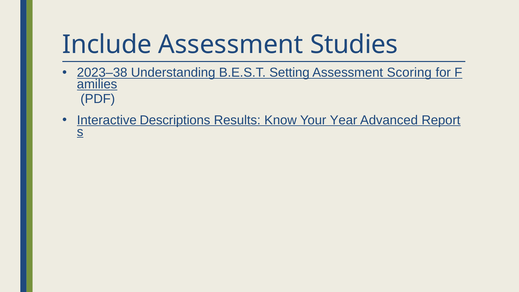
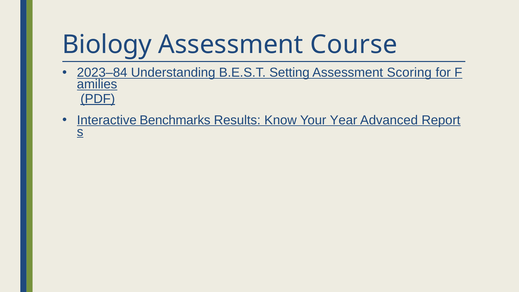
Include: Include -> Biology (107, 45)
Studies: Studies -> Course (354, 45)
2023–38: 2023–38 -> 2023–84 (102, 73)
PDF underline: none -> present (98, 99)
Descriptions: Descriptions -> Benchmarks (175, 120)
